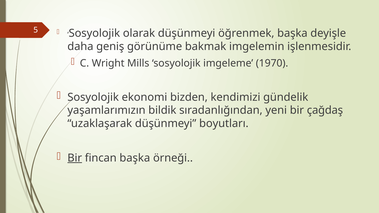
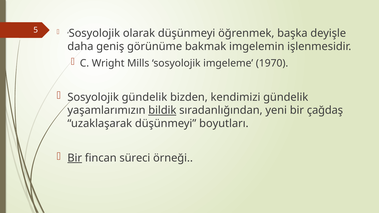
Sosyolojik ekonomi: ekonomi -> gündelik (144, 97)
bildik underline: none -> present (162, 110)
fincan başka: başka -> süreci (135, 158)
